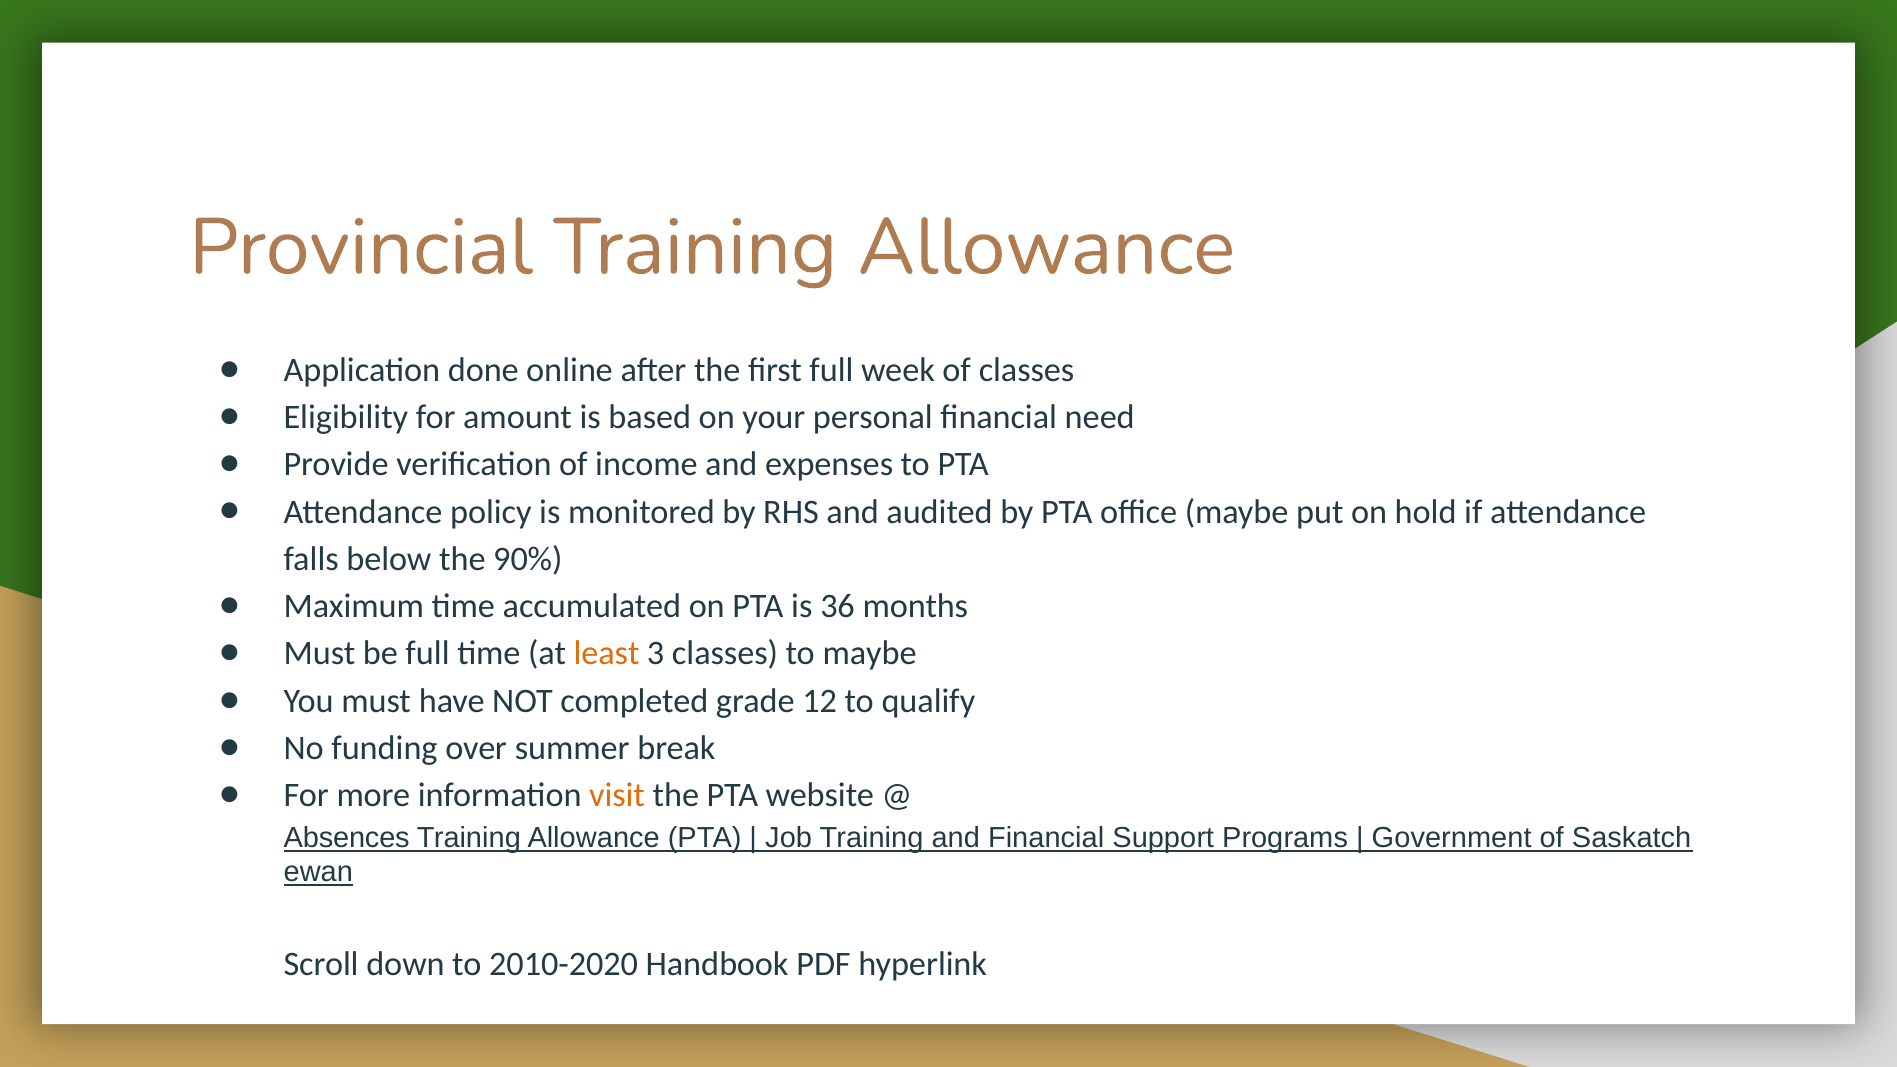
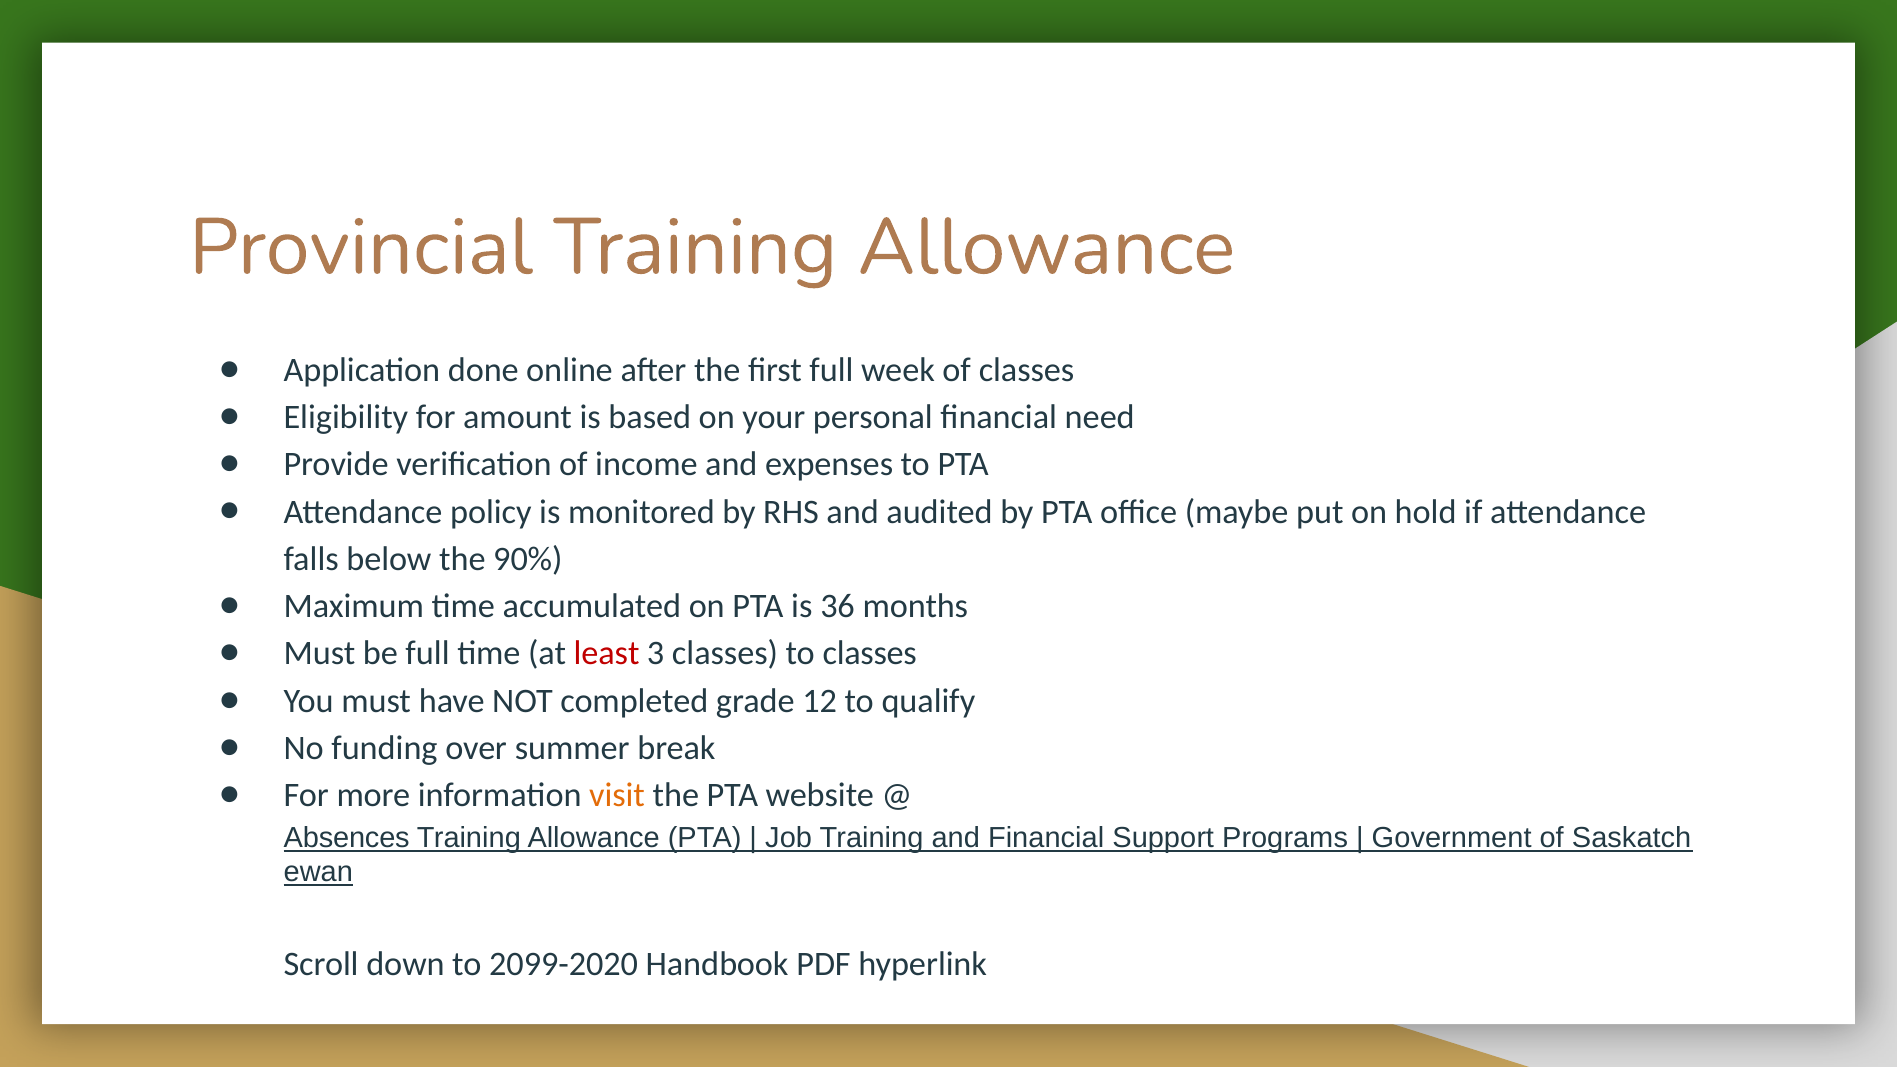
least colour: orange -> red (607, 654)
to maybe: maybe -> classes (870, 654)
2010-2020: 2010-2020 -> 2099-2020 (564, 964)
